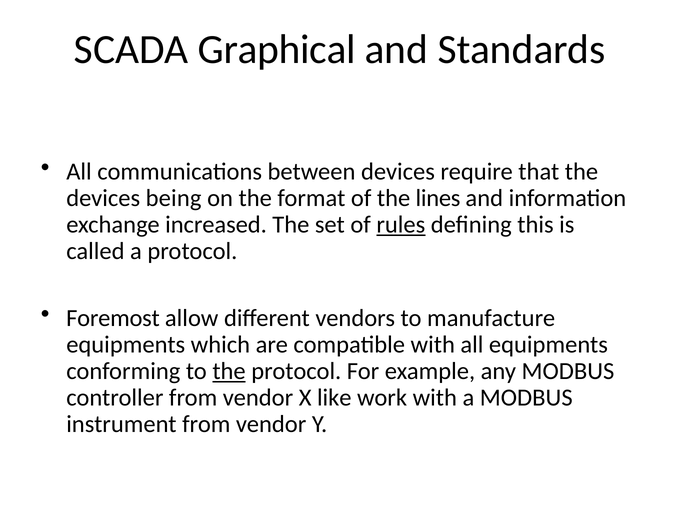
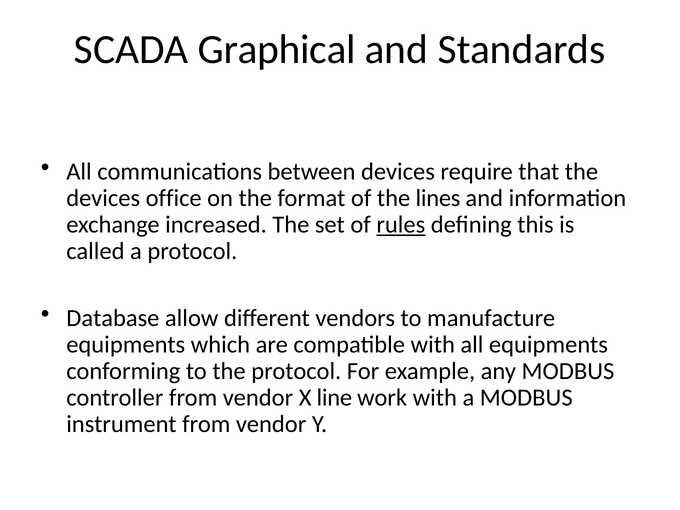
being: being -> office (174, 198)
Foremost: Foremost -> Database (113, 318)
the underline: present -> none (229, 371)
like: like -> line (334, 398)
